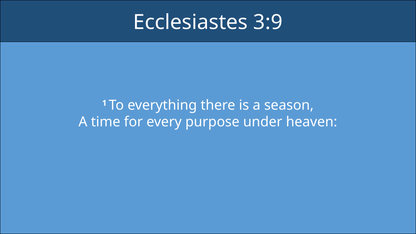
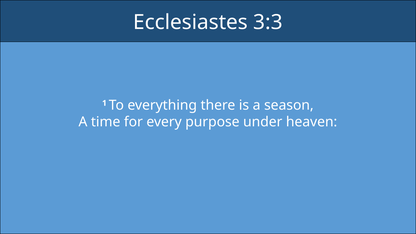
3:9: 3:9 -> 3:3 (268, 22)
